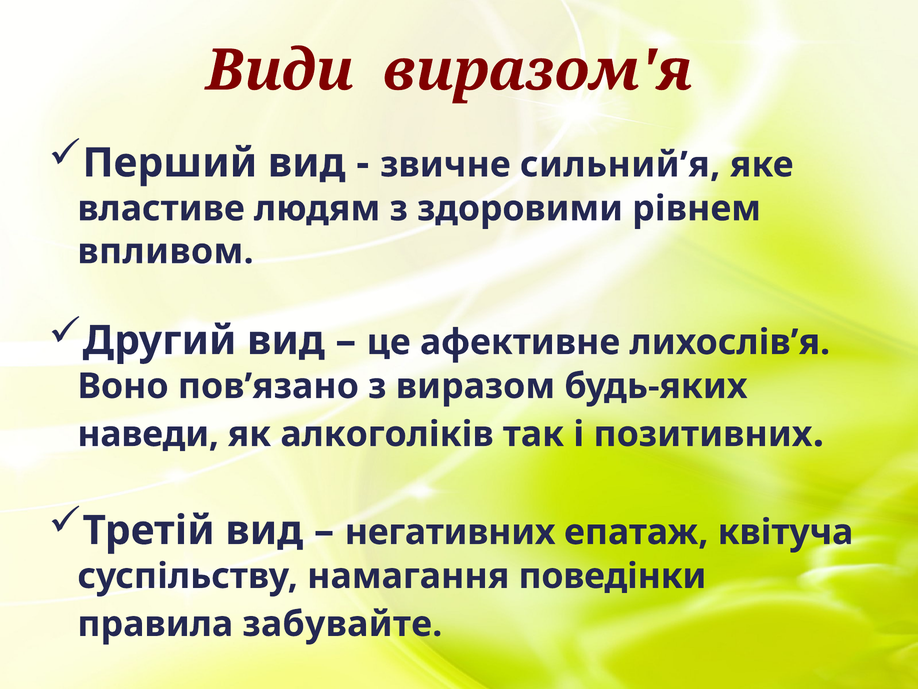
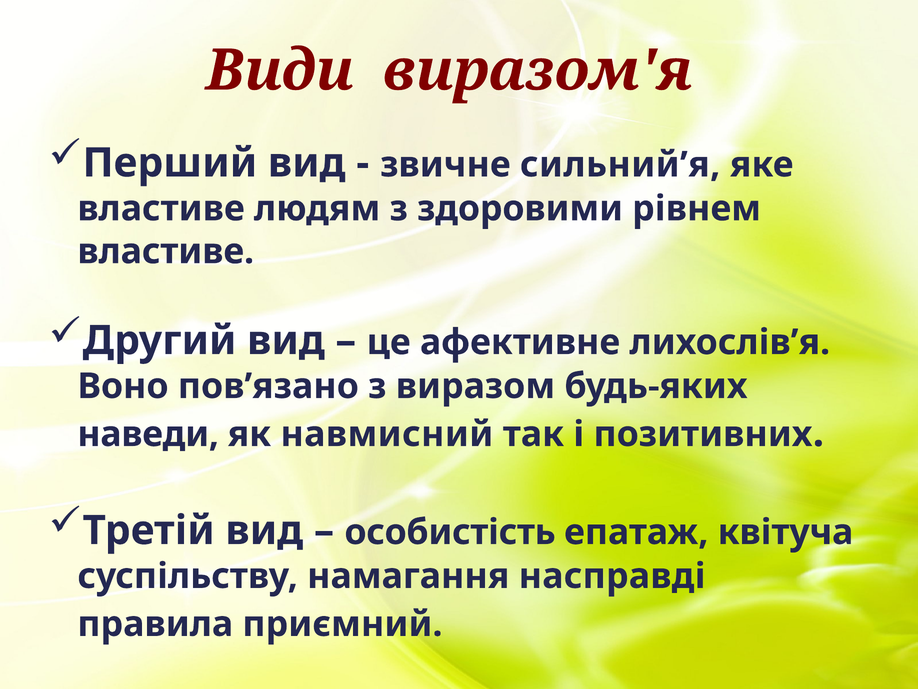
впливом: впливом -> властиве (166, 251)
алкоголіків: алкоголіків -> навмисний (387, 434)
негативних: негативних -> особистість (450, 532)
поведінки: поведінки -> насправді (612, 576)
забувайте: забувайте -> приємний (342, 624)
